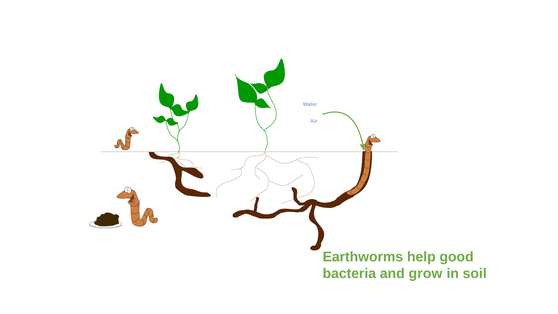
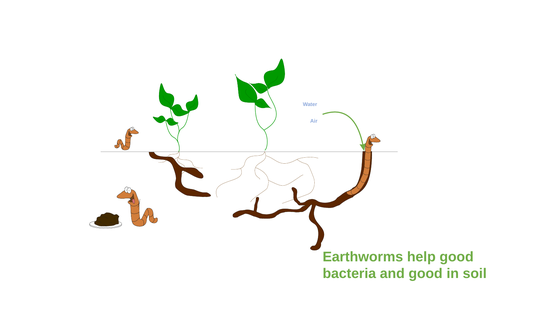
and grow: grow -> good (426, 274)
